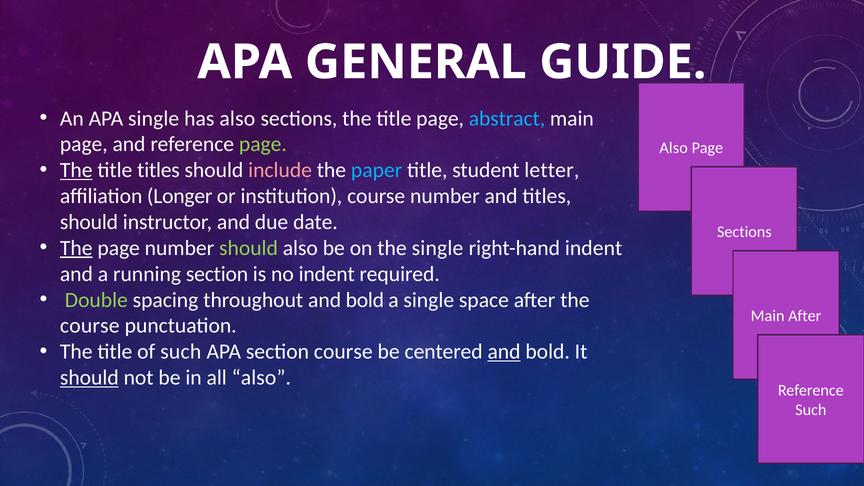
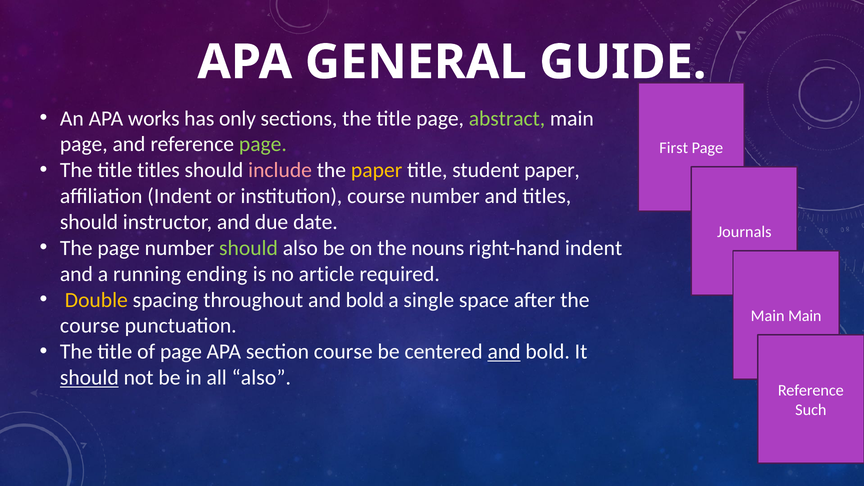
APA single: single -> works (154, 118)
has also: also -> only (238, 118)
abstract colour: light blue -> light green (507, 118)
Also: Also -> First (674, 148)
The underline: present -> none (76, 170)
paper colour: light blue -> yellow (377, 170)
student letter: letter -> paper (552, 170)
affiliation Longer: Longer -> Indent (180, 196)
Sections: Sections -> Journals (744, 232)
The underline: present -> none (76, 248)
the single: single -> nouns (438, 248)
running section: section -> ending (217, 274)
no indent: indent -> article (327, 274)
Double colour: light green -> yellow (96, 300)
Main After: After -> Main (805, 316)
of such: such -> page (181, 352)
